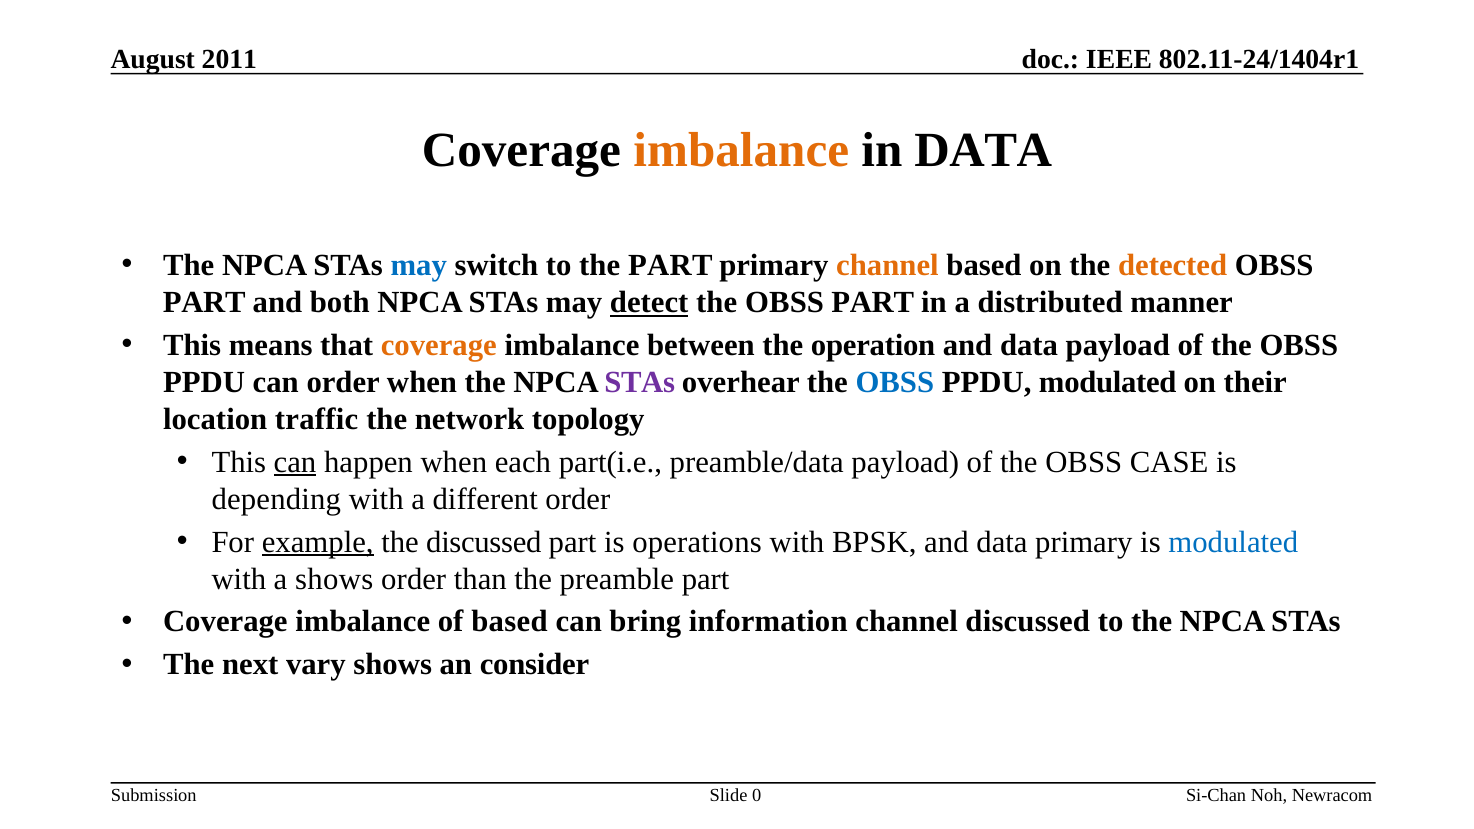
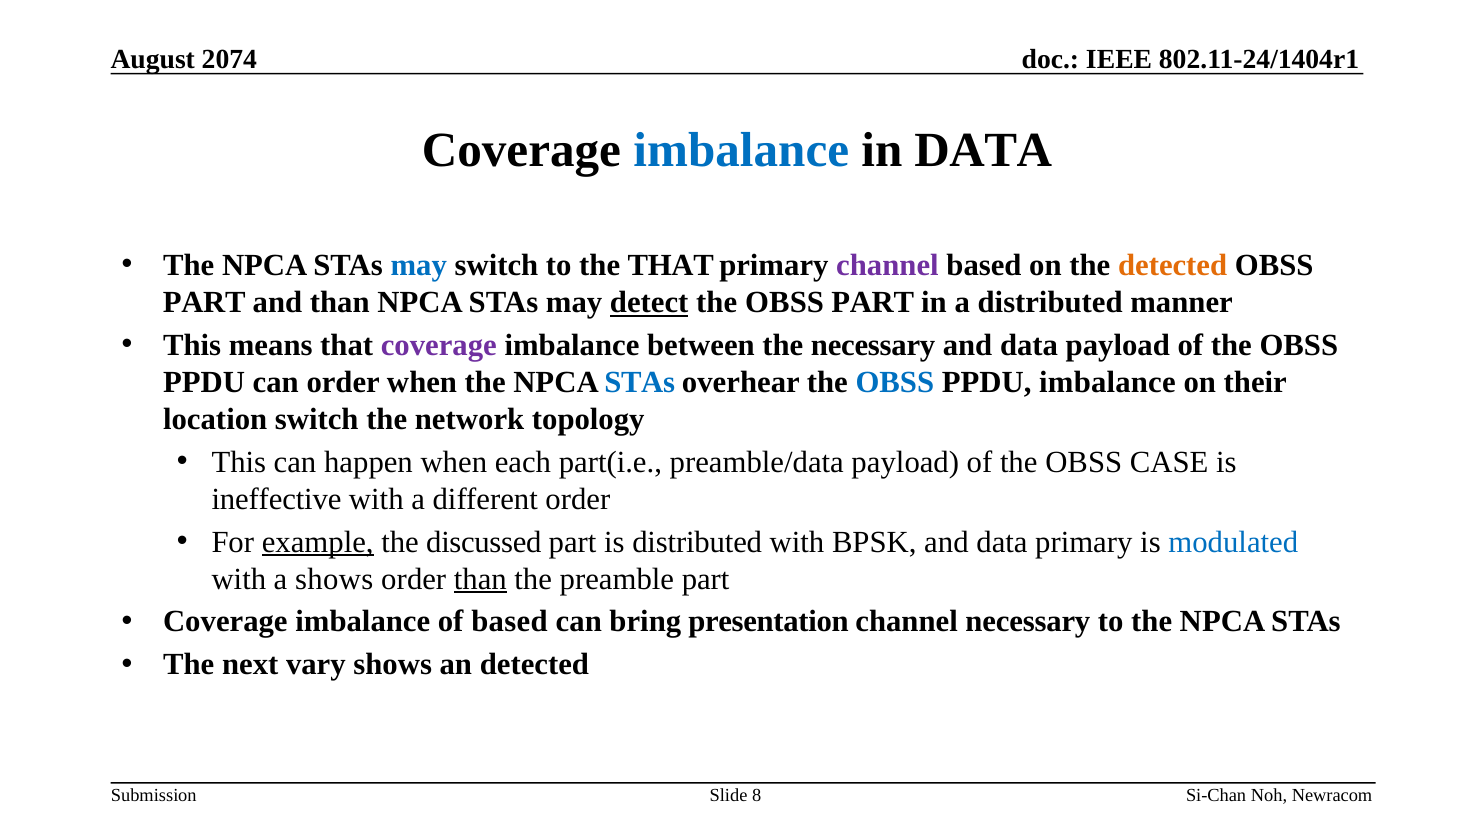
2011: 2011 -> 2074 (229, 59)
imbalance colour: orange -> blue (741, 151)
the PART: PART -> THAT (671, 266)
channel colour: orange -> purple (887, 266)
and both: both -> than (340, 302)
coverage colour: orange -> purple (439, 345)
the operation: operation -> necessary (873, 345)
STAs colour: purple -> blue (640, 382)
PPDU modulated: modulated -> imbalance (1107, 382)
location traffic: traffic -> switch (317, 419)
can underline: present -> none (295, 462)
depending: depending -> ineffective (276, 499)
is operations: operations -> distributed (697, 542)
than underline: none -> present (480, 579)
information: information -> presentation (769, 622)
channel discussed: discussed -> necessary (1028, 622)
an consider: consider -> detected (534, 665)
0: 0 -> 8 (757, 795)
